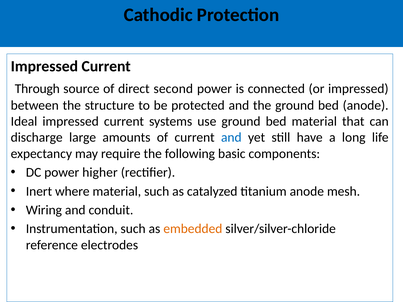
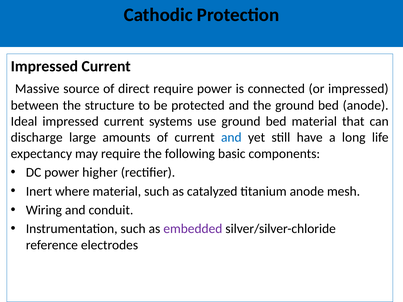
Through: Through -> Massive (37, 89)
direct second: second -> require (173, 89)
embedded colour: orange -> purple (193, 229)
